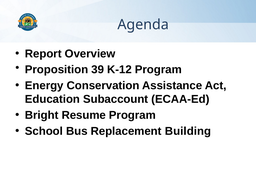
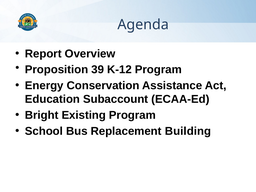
Resume: Resume -> Existing (84, 115)
